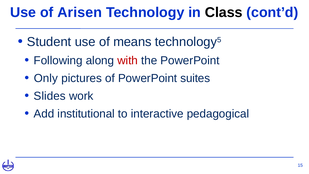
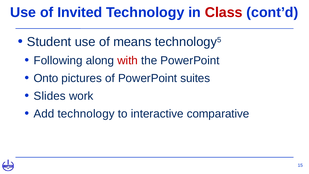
Arisen: Arisen -> Invited (80, 13)
Class colour: black -> red (224, 13)
Only: Only -> Onto (46, 78)
Add institutional: institutional -> technology (86, 114)
pedagogical: pedagogical -> comparative (218, 114)
